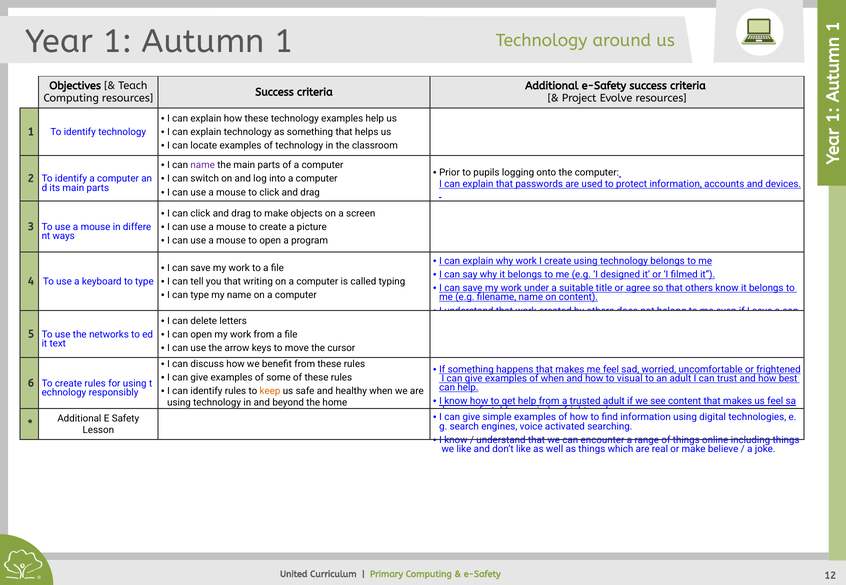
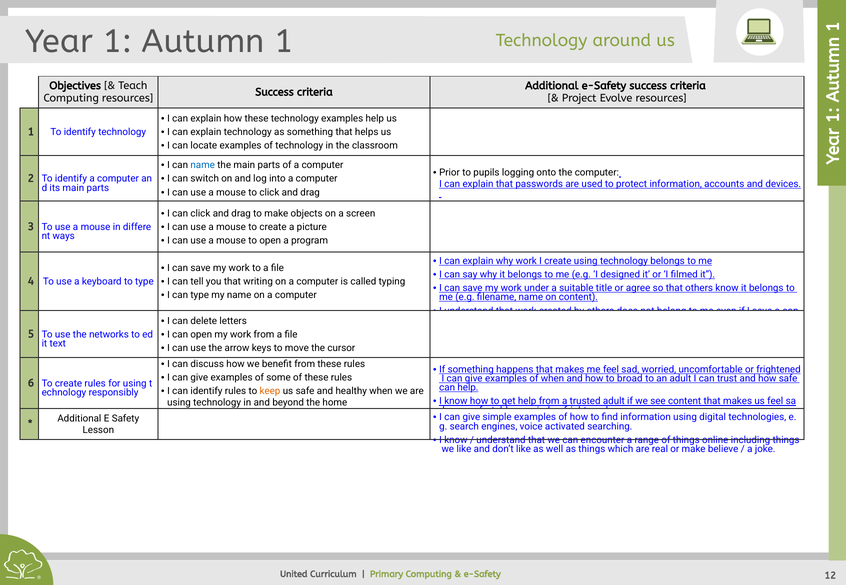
name colour: purple -> blue (203, 165)
visual: visual -> broad (630, 379)
how best: best -> safe (788, 379)
